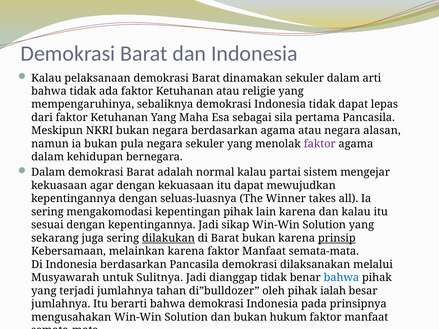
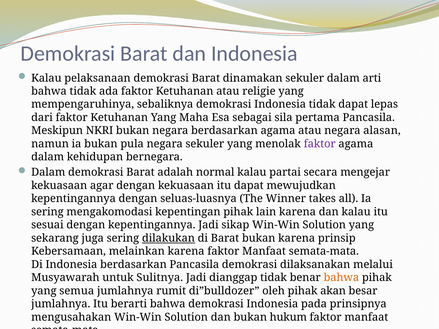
sistem: sistem -> secara (321, 172)
prinsip underline: present -> none (337, 238)
bahwa colour: blue -> orange (341, 278)
terjadi: terjadi -> semua (77, 291)
tahan: tahan -> rumit (171, 291)
ialah: ialah -> akan (333, 291)
